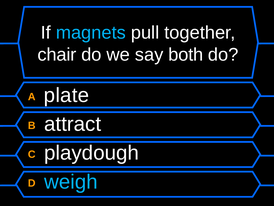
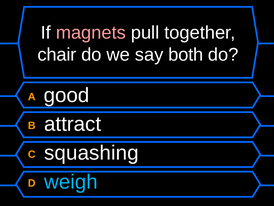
magnets colour: light blue -> pink (91, 33)
plate: plate -> good (67, 95)
playdough: playdough -> squashing (91, 153)
